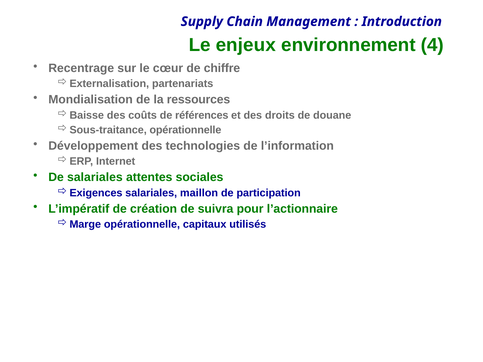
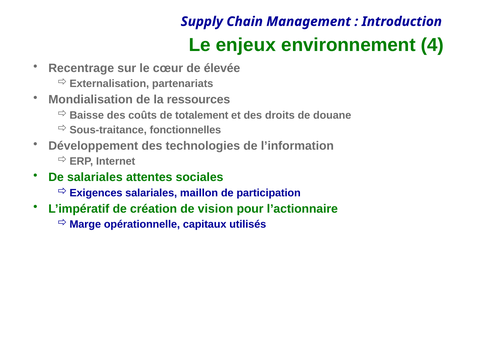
chiffre: chiffre -> élevée (222, 68)
références: références -> totalement (202, 115)
opérationnelle: opérationnelle -> fonctionnelles (185, 130)
suivra: suivra -> vision (216, 209)
